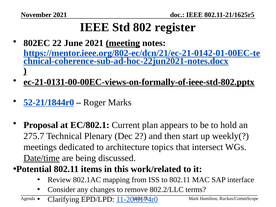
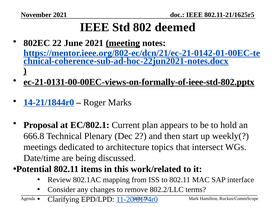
register: register -> deemed (175, 27)
52-21/1844r0: 52-21/1844r0 -> 14-21/1844r0 (49, 103)
275.7: 275.7 -> 666.8 (34, 136)
Date/time underline: present -> none (42, 158)
